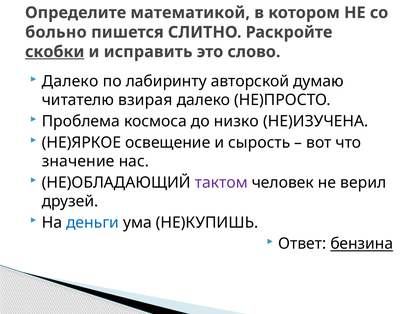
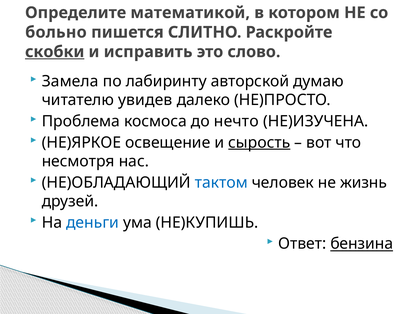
Далеко: Далеко -> Замела (70, 81)
взирая: взирая -> увидев (145, 100)
низко: низко -> нечто (236, 121)
сырость underline: none -> present (259, 142)
значение: значение -> несмотря (78, 161)
тактом colour: purple -> blue (221, 182)
верил: верил -> жизнь (363, 182)
